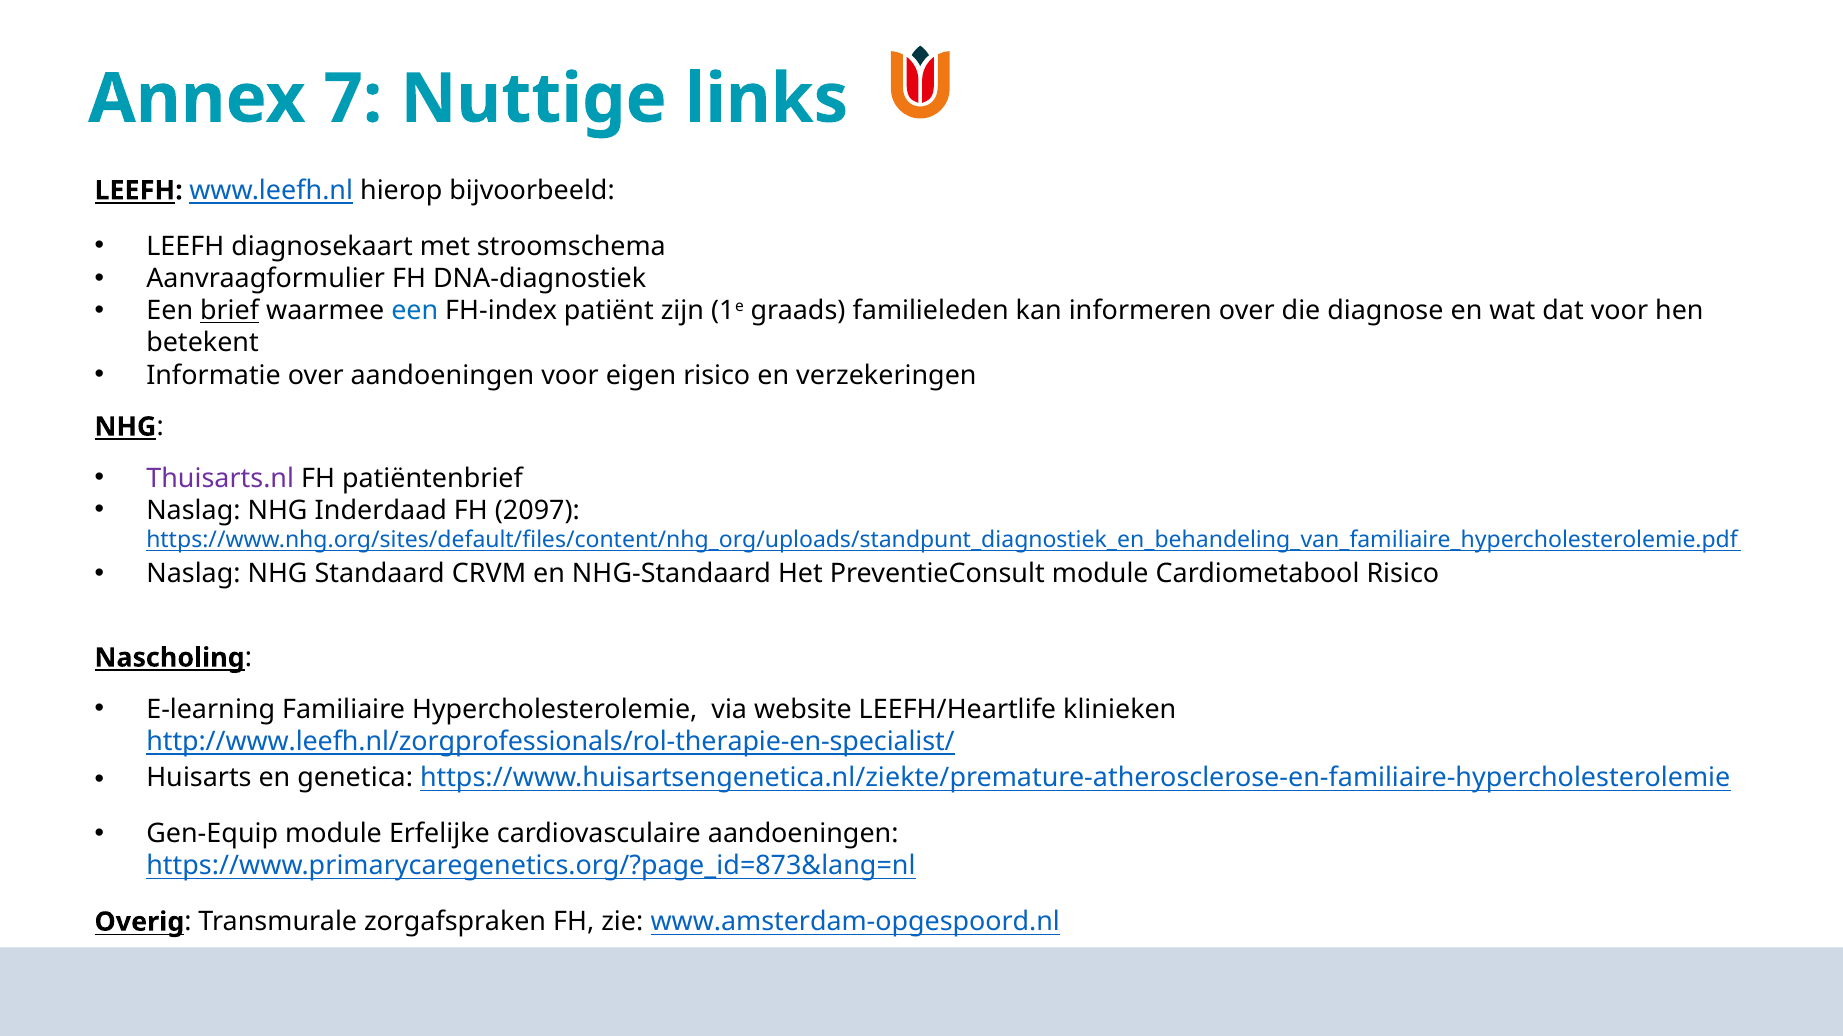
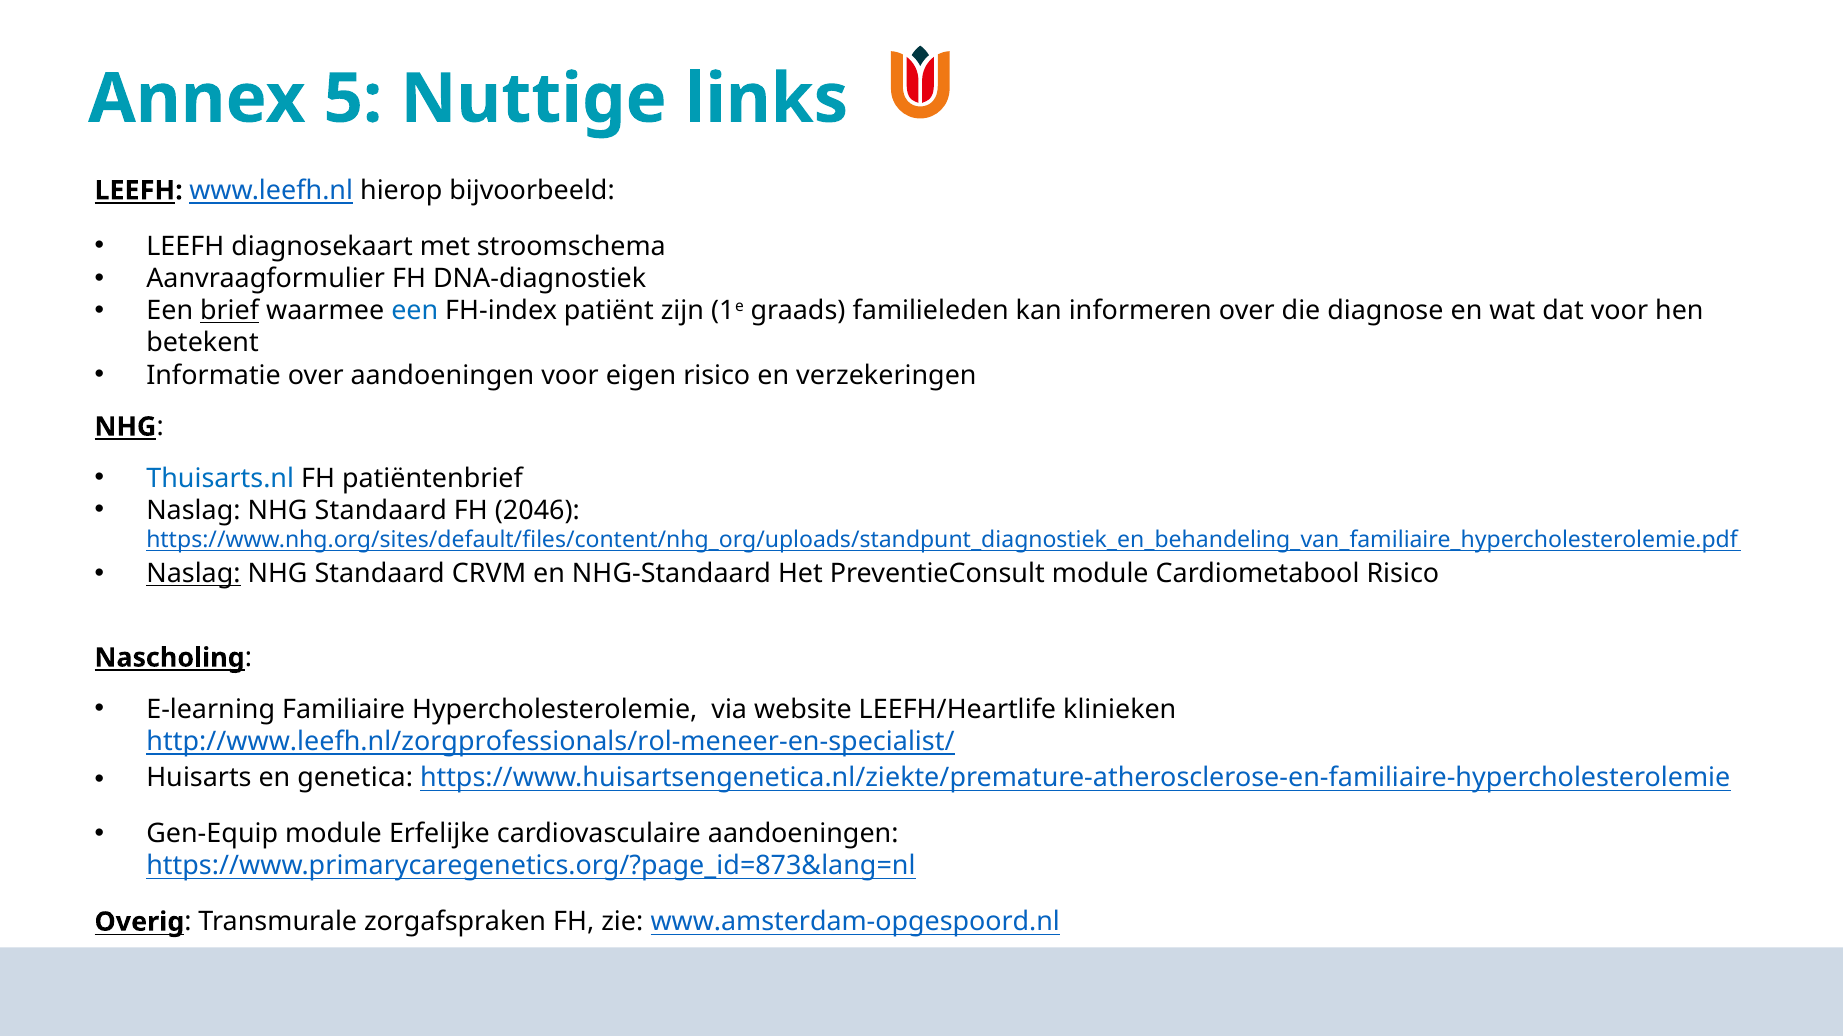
7: 7 -> 5 (353, 99)
Thuisarts.nl colour: purple -> blue (220, 479)
Inderdaad: Inderdaad -> Standaard (381, 511)
2097: 2097 -> 2046 (537, 511)
Naslag underline: none -> present (193, 574)
http://www.leefh.nl/zorgprofessionals/rol-therapie-en-specialist/: http://www.leefh.nl/zorgprofessionals/rol-therapie-en-specialist/ -> http://www.leefh.nl/zorgprofessionals/rol-meneer-en-specialist/ (551, 742)
